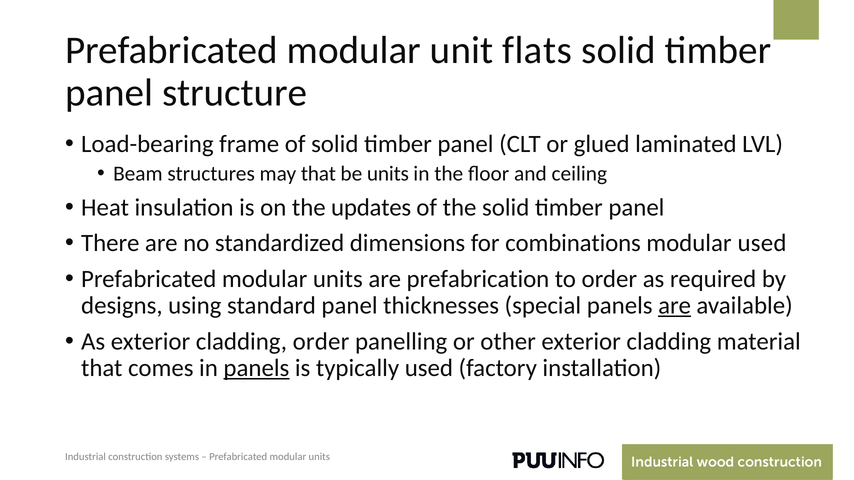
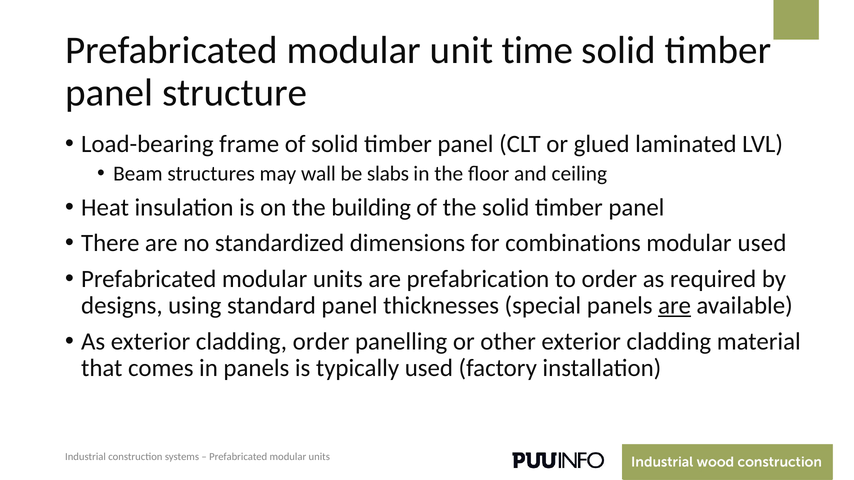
flats: flats -> time (537, 51)
may that: that -> wall (318, 174)
be units: units -> slabs (388, 174)
updates: updates -> building (371, 208)
panels underline: present -> none (256, 369)
